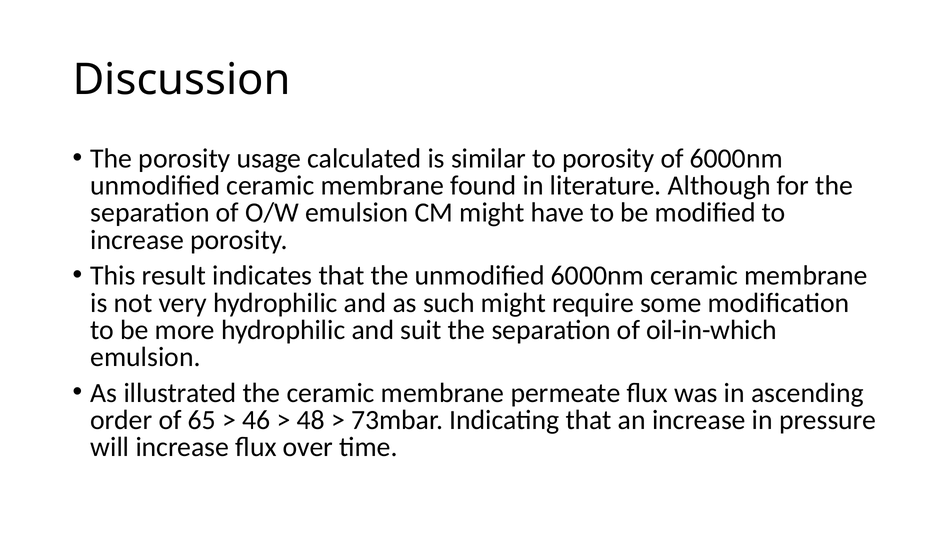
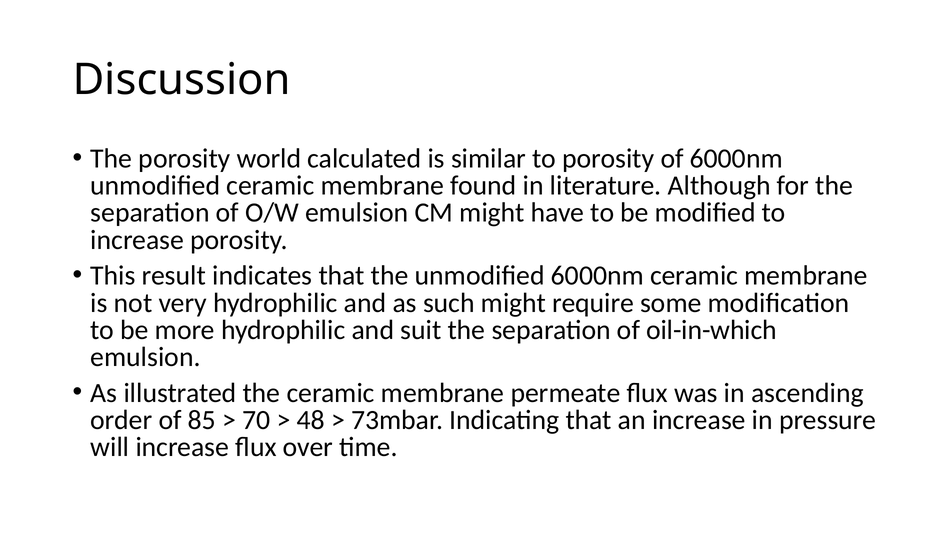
usage: usage -> world (269, 159)
65: 65 -> 85 (202, 420)
46: 46 -> 70 (256, 420)
